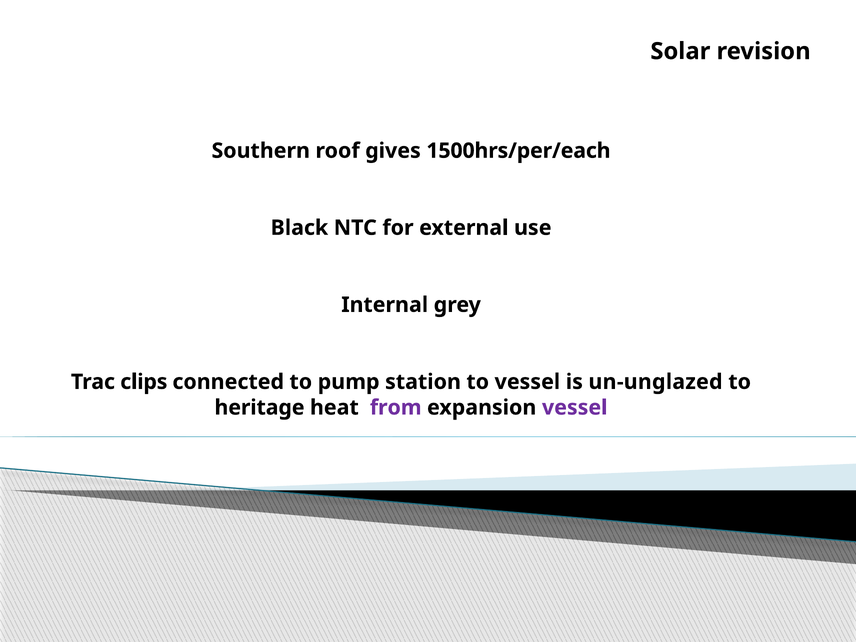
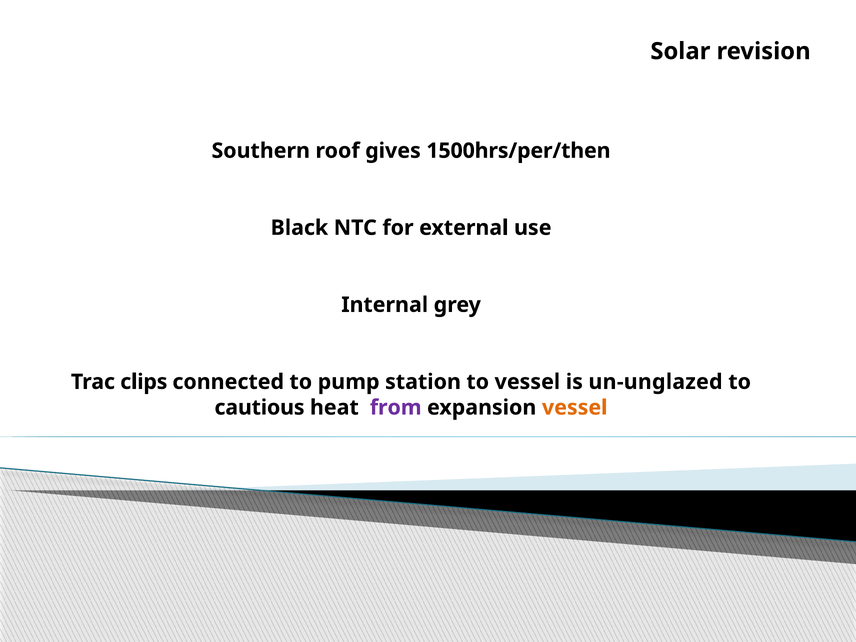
1500hrs/per/each: 1500hrs/per/each -> 1500hrs/per/then (518, 151)
heritage: heritage -> cautious (260, 408)
vessel colour: purple -> orange (575, 408)
